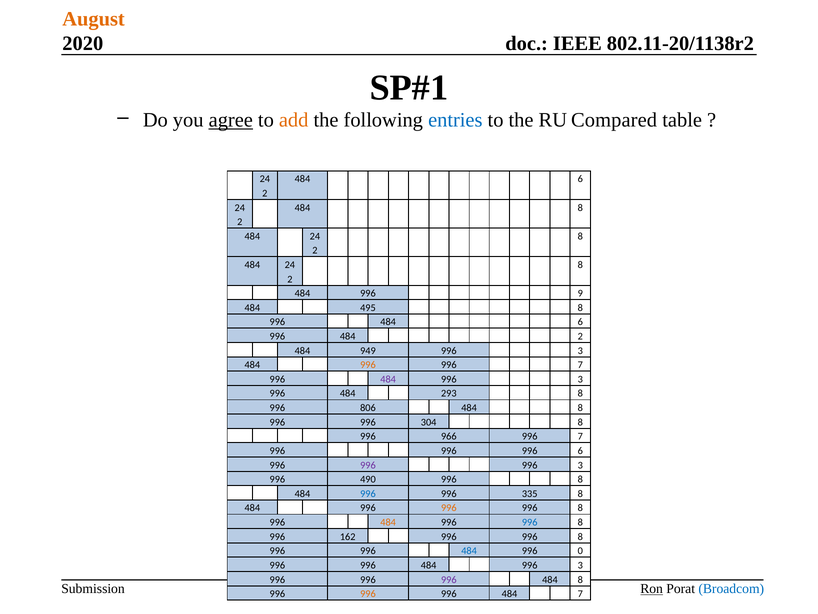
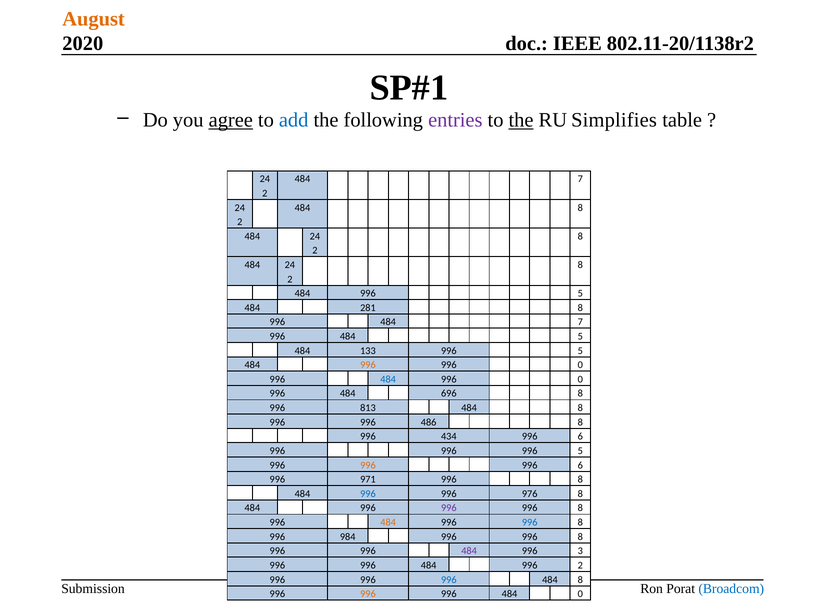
add colour: orange -> blue (294, 120)
entries colour: blue -> purple (455, 120)
the underline: none -> present (521, 120)
Compared: Compared -> Simplifies (614, 120)
6: 6 -> 7 (580, 179)
484 996 9: 9 -> 5 (580, 293)
495: 495 -> 281 (368, 307)
996 484 6: 6 -> 7 (580, 322)
484 2: 2 -> 5 (580, 336)
949: 949 -> 133 (368, 350)
3: 3 -> 5 (580, 350)
7: 7 -> 0 (580, 365)
484 colour: purple -> blue (388, 379)
3: 3 -> 0 (580, 379)
293: 293 -> 696 (449, 393)
806: 806 -> 813 (368, 408)
304: 304 -> 486 (429, 422)
966: 966 -> 434 (449, 436)
7: 7 -> 6 (580, 436)
996 996 6: 6 -> 5 (580, 450)
996 colour: purple -> orange (368, 465)
3: 3 -> 6 (580, 465)
490: 490 -> 971 (368, 479)
335: 335 -> 976 (530, 493)
996 colour: orange -> purple (449, 508)
162: 162 -> 984 (348, 536)
484 colour: blue -> purple (469, 551)
0: 0 -> 3 (580, 551)
3: 3 -> 2 (580, 565)
996 colour: purple -> blue (449, 579)
Ron underline: present -> none (652, 588)
484 7: 7 -> 0 (580, 593)
